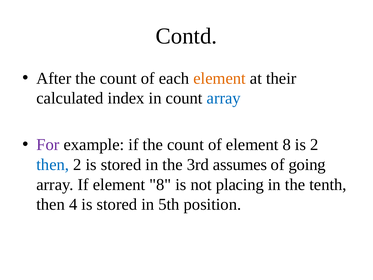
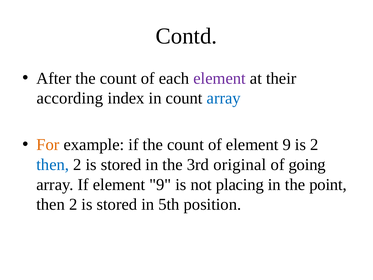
element colour: orange -> purple (220, 78)
calculated: calculated -> according (70, 98)
For colour: purple -> orange (48, 145)
of element 8: 8 -> 9 (287, 145)
assumes: assumes -> original (240, 164)
If element 8: 8 -> 9 (160, 184)
tenth: tenth -> point (328, 184)
4: 4 -> 2 (73, 204)
